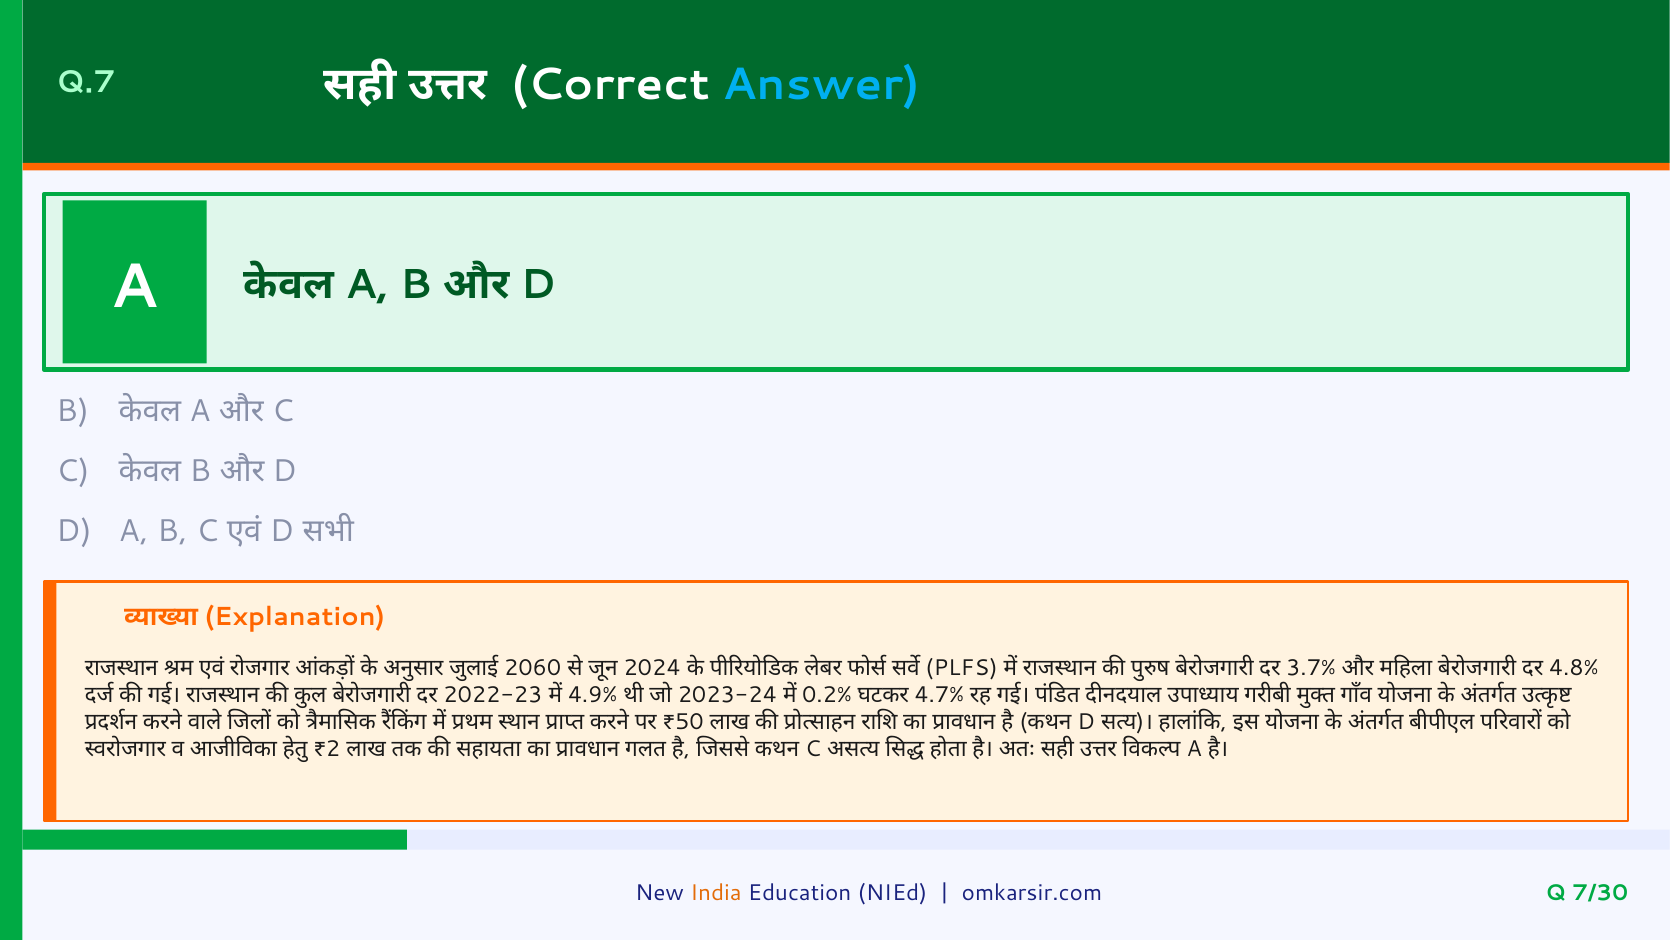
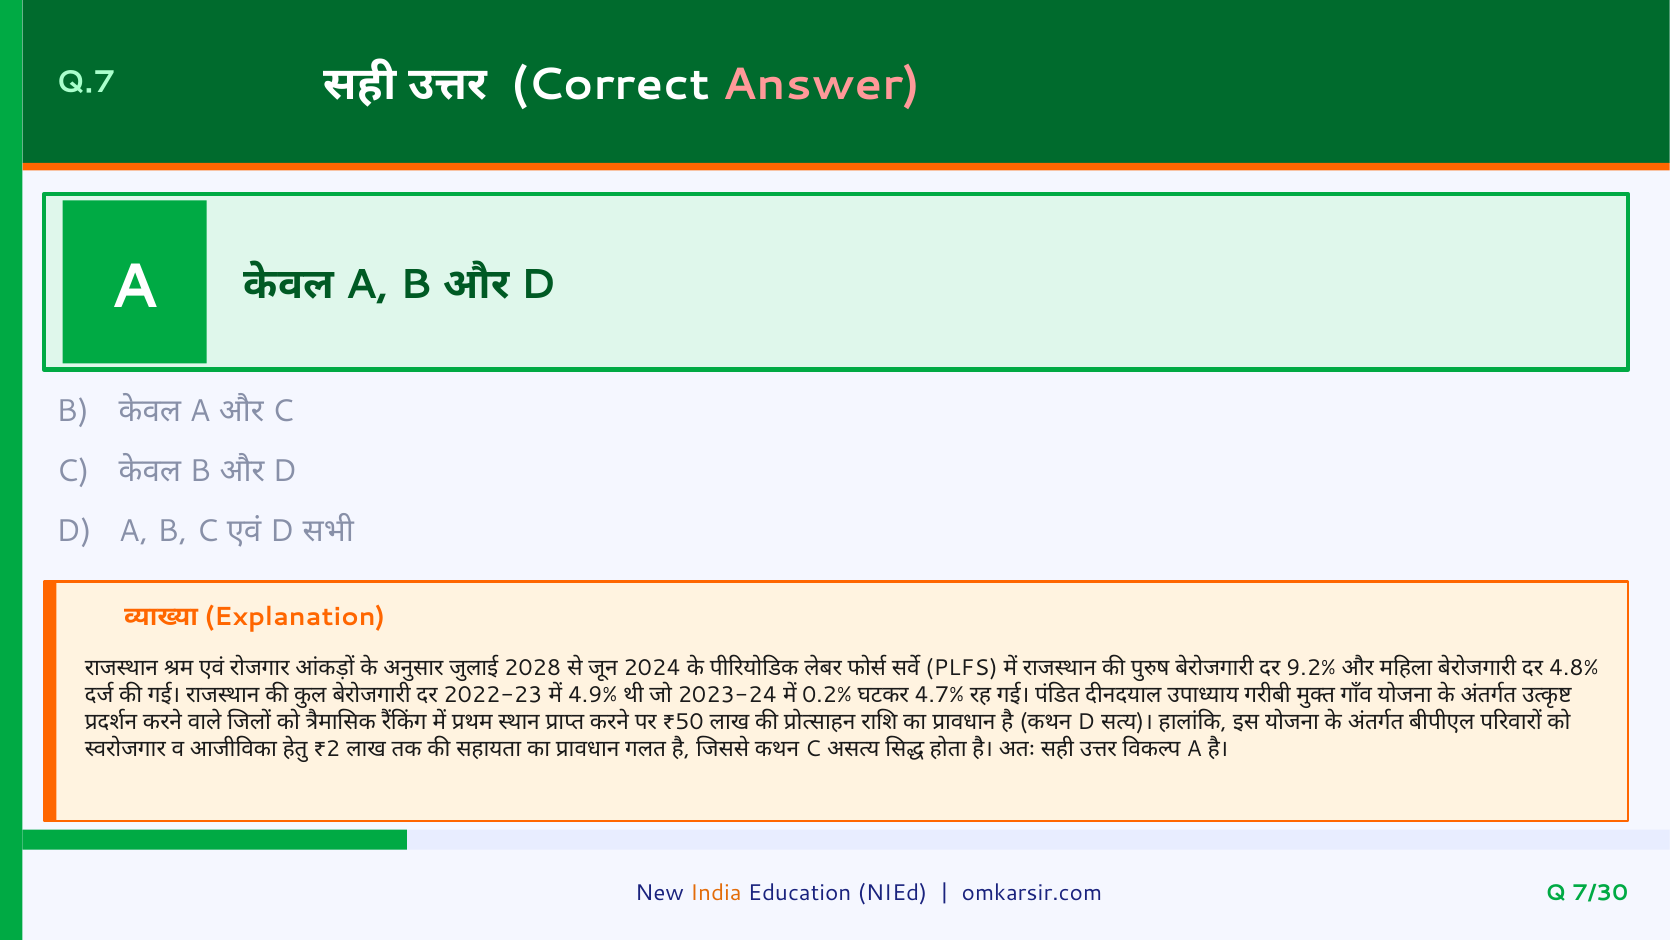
Answer colour: light blue -> pink (821, 85)
2060: 2060 -> 2028 (533, 667)
3.7%: 3.7% -> 9.2% (1311, 667)
